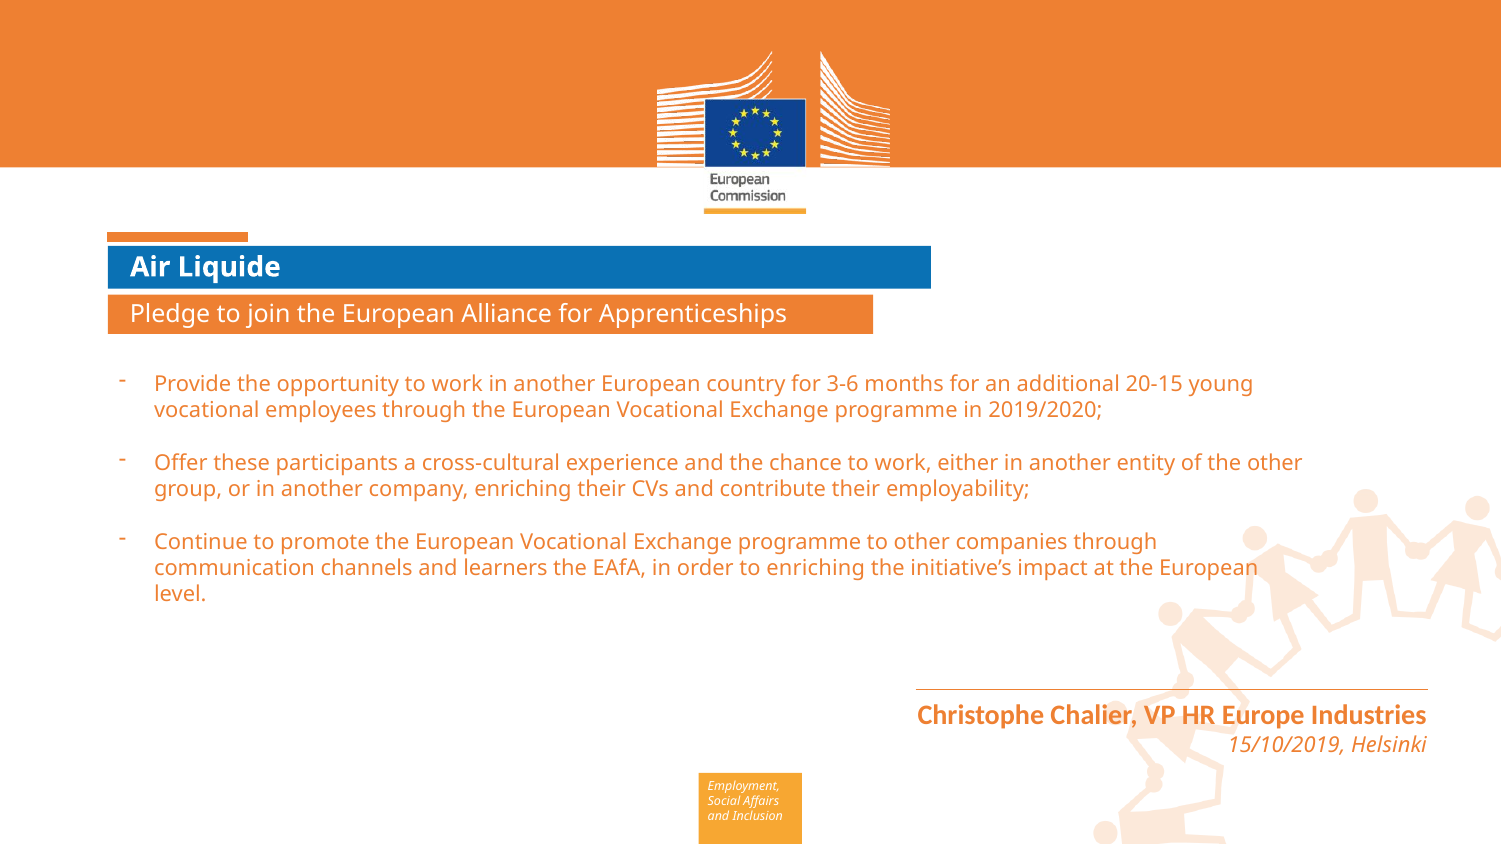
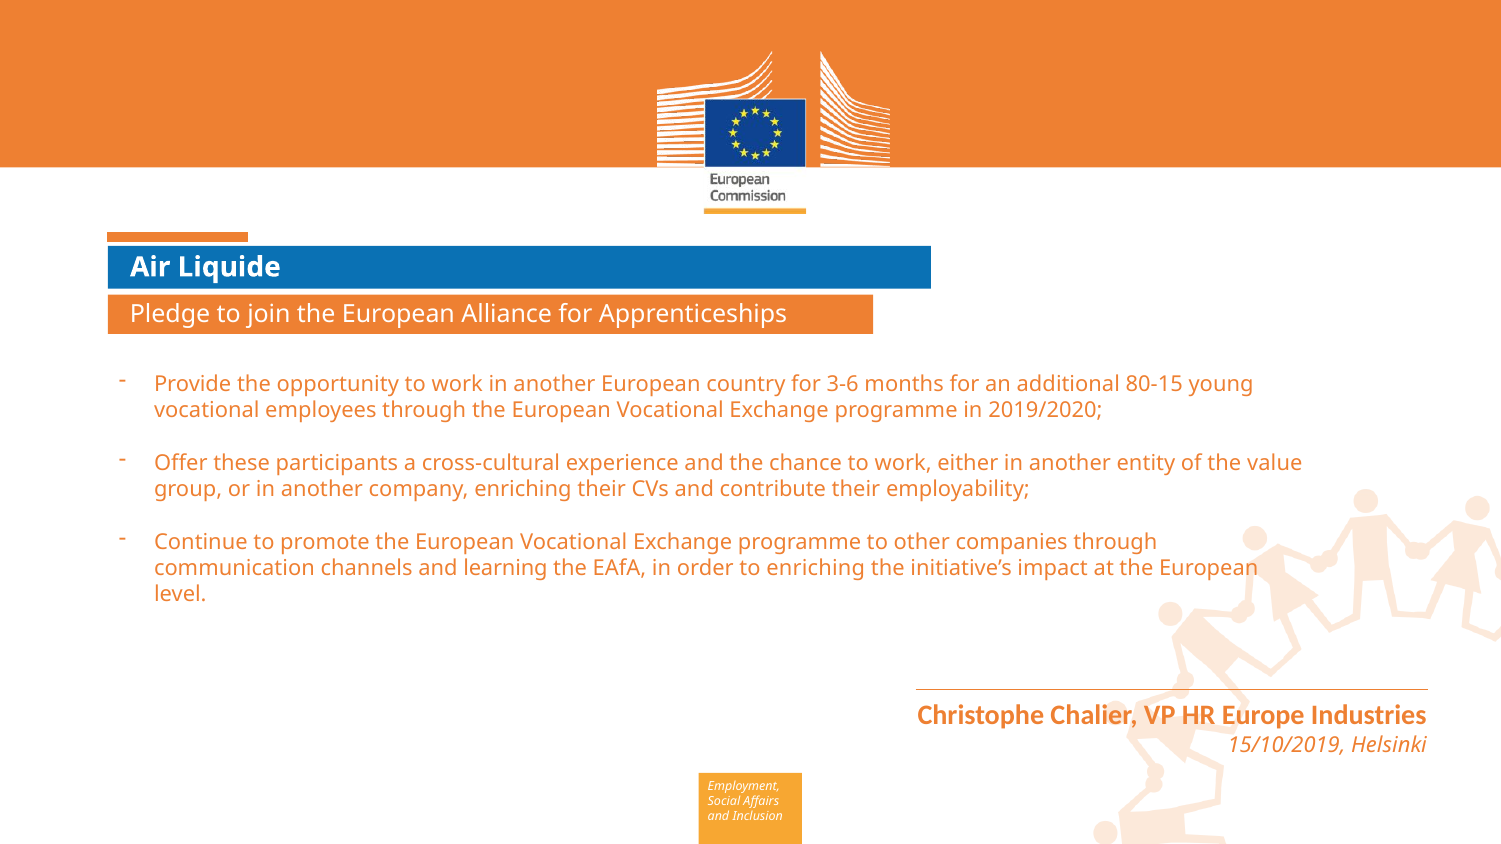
20-15: 20-15 -> 80-15 (1154, 384)
the other: other -> value (1275, 463)
learners: learners -> learning (505, 568)
